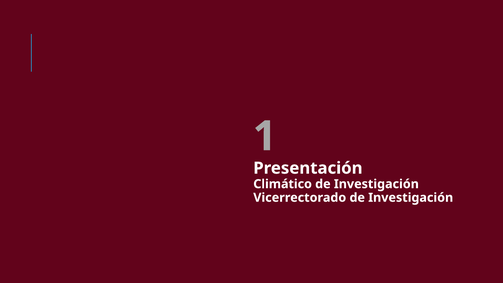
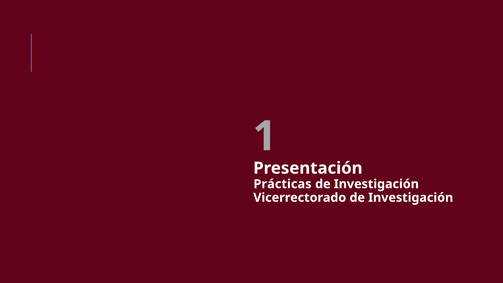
Climático: Climático -> Prácticas (283, 184)
